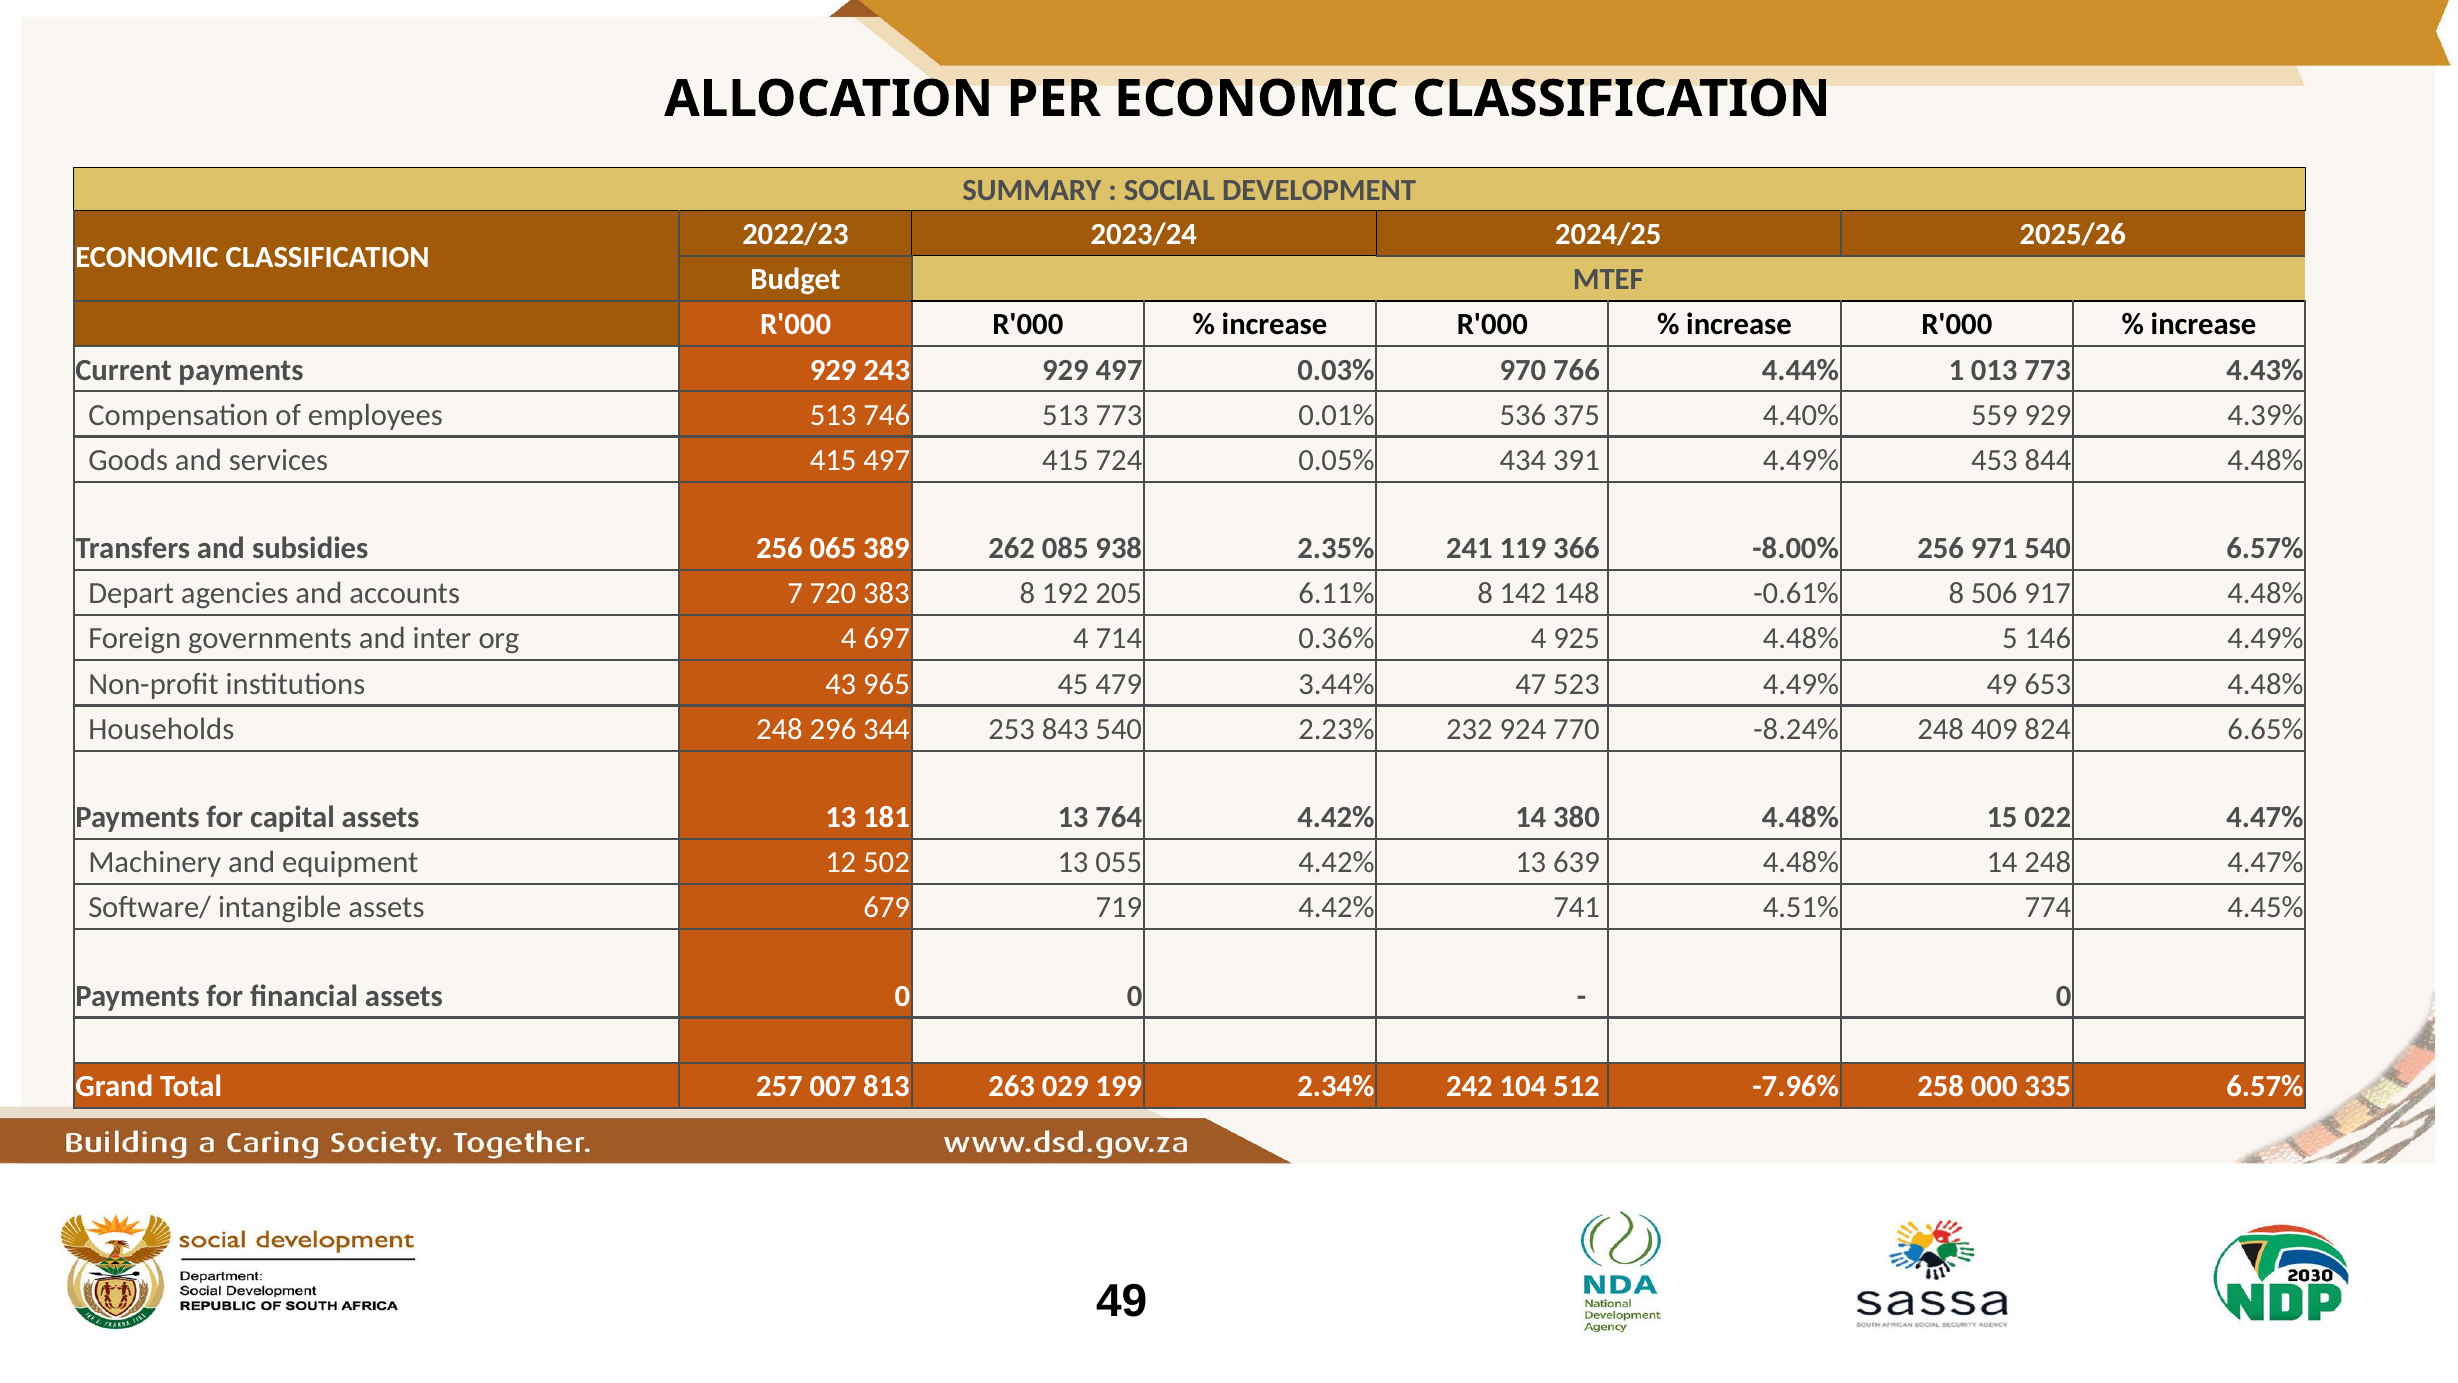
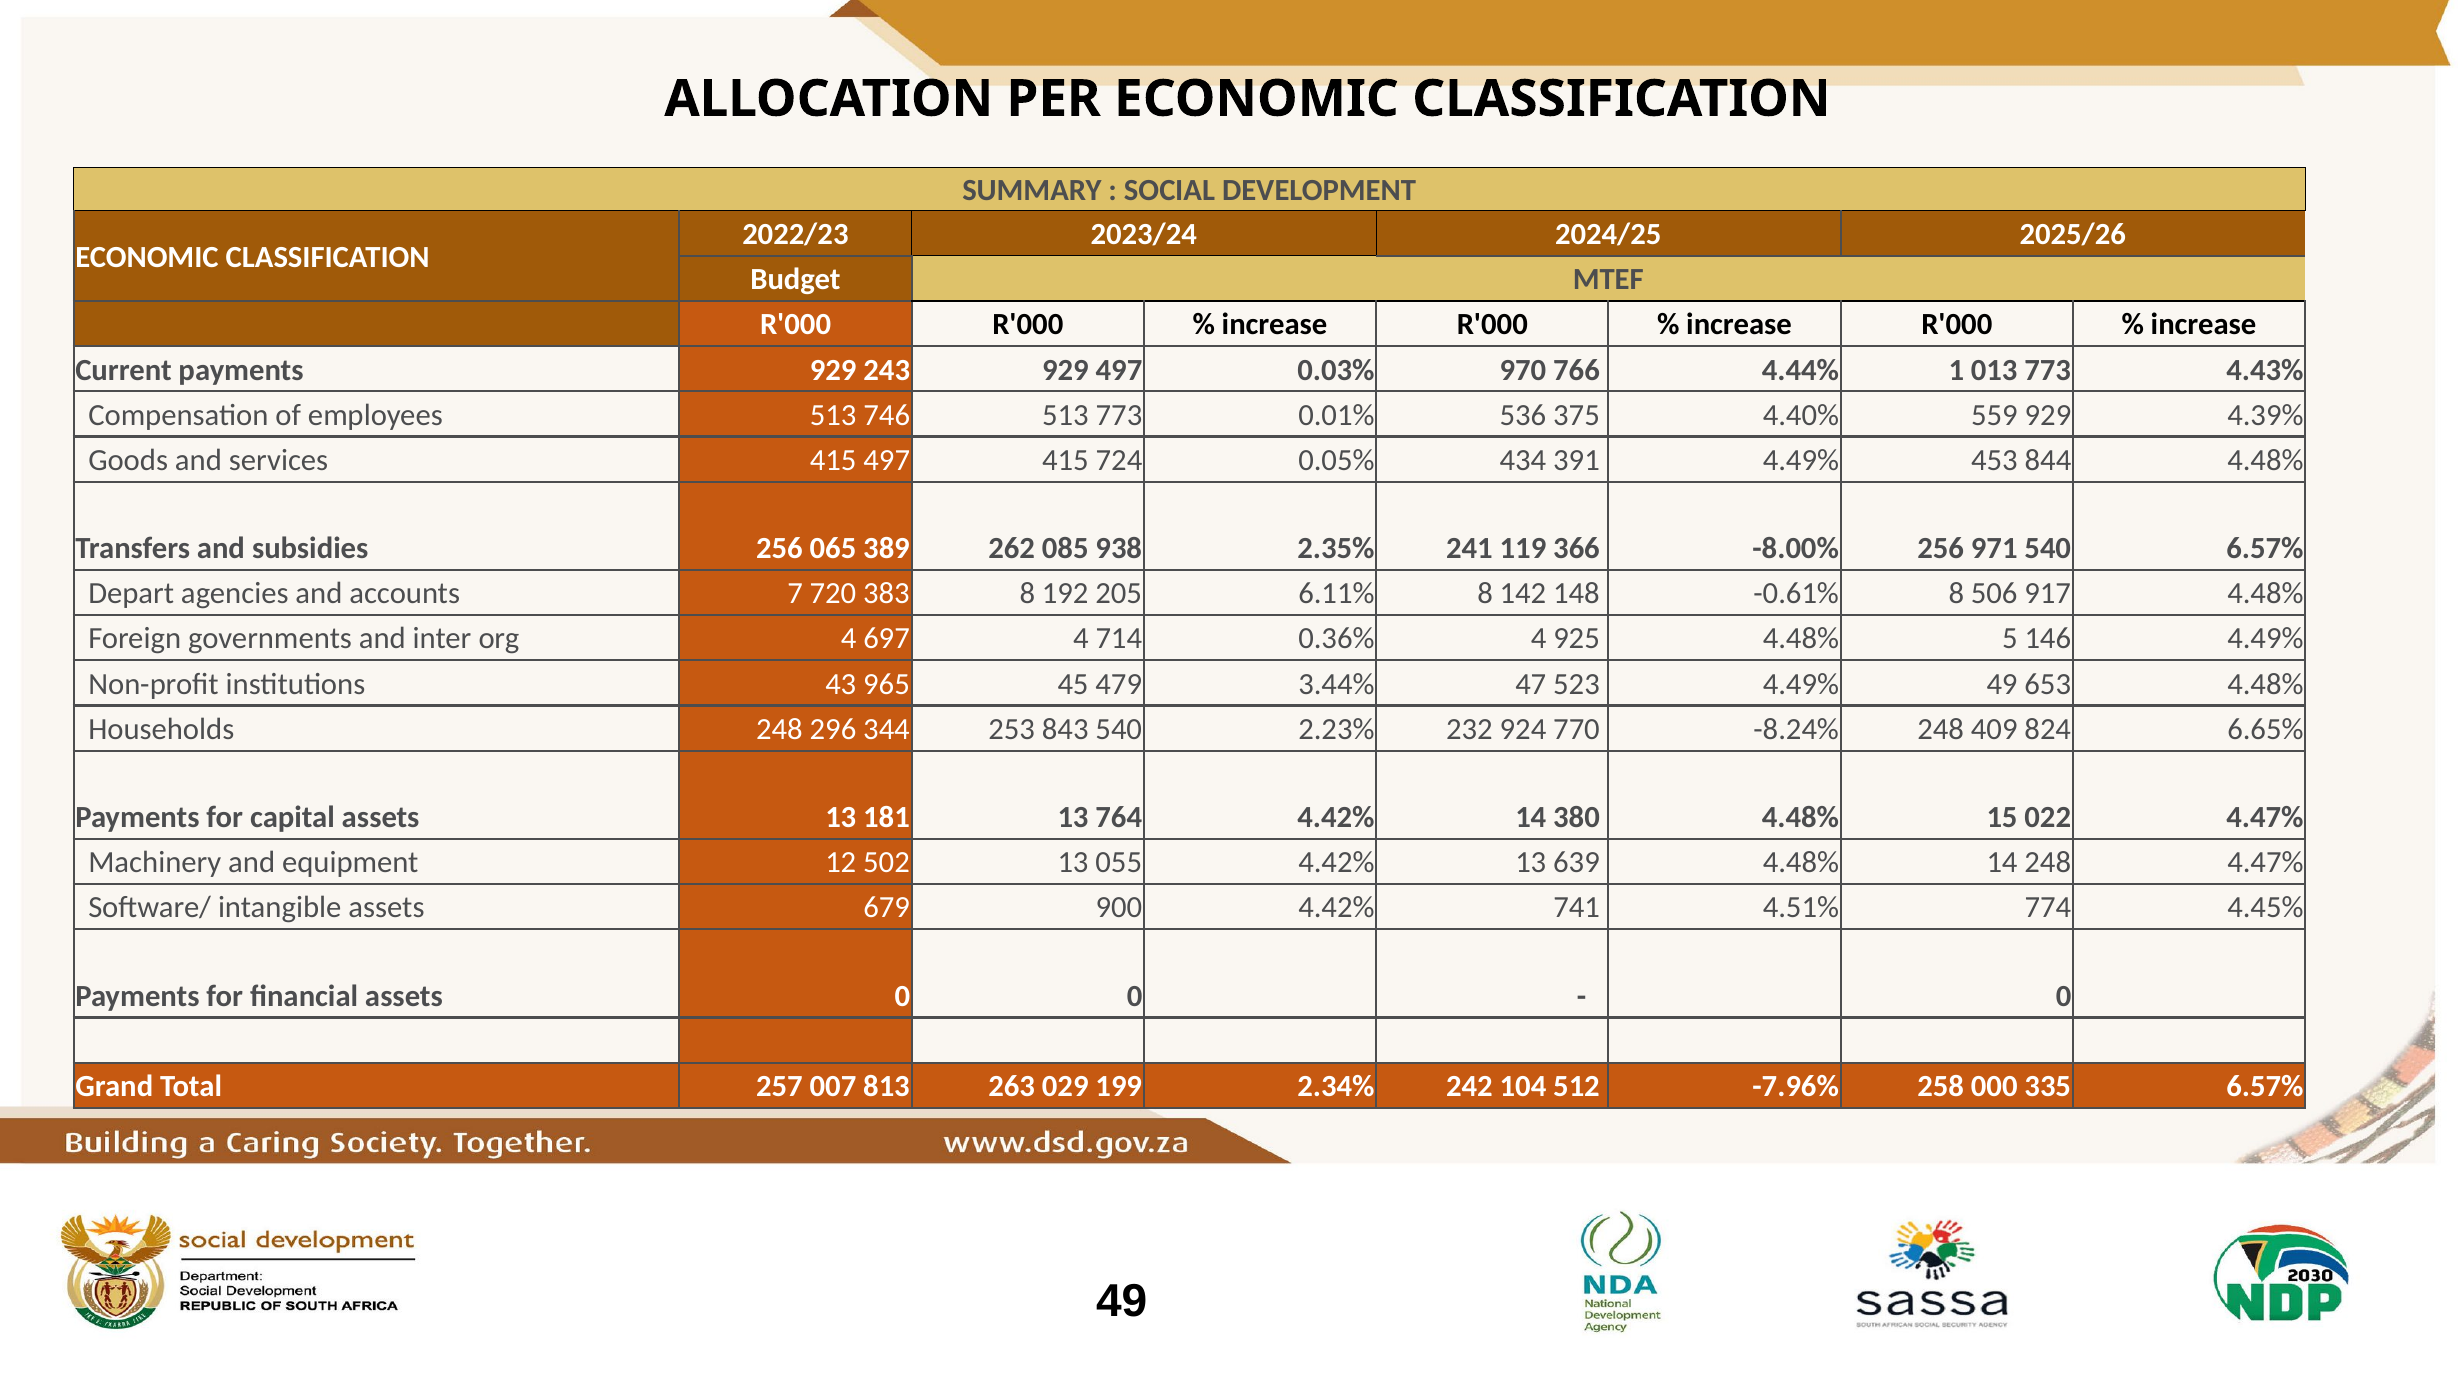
719: 719 -> 900 (1119, 907)
